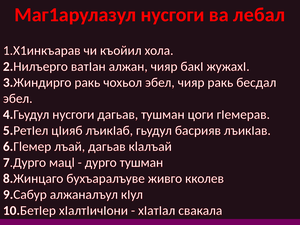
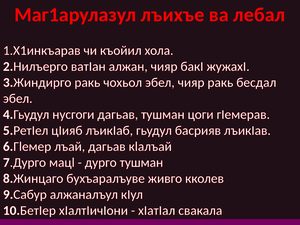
Маг1арулазул нусгоги: нусгоги -> лъихъе (173, 15)
